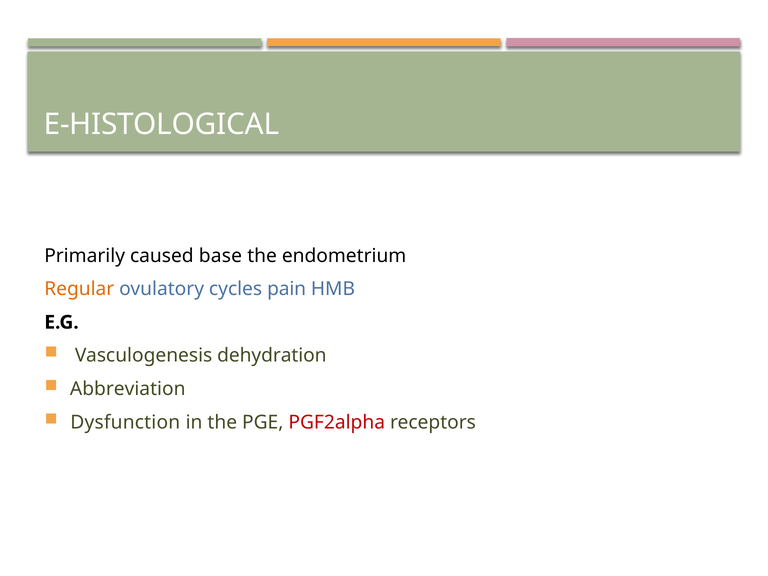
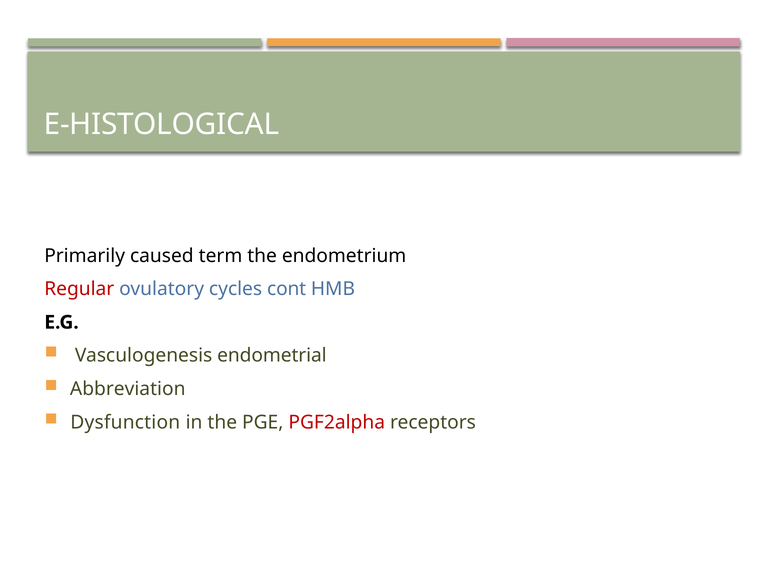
base: base -> term (221, 256)
Regular colour: orange -> red (79, 289)
pain: pain -> cont (287, 289)
dehydration: dehydration -> endometrial (272, 356)
